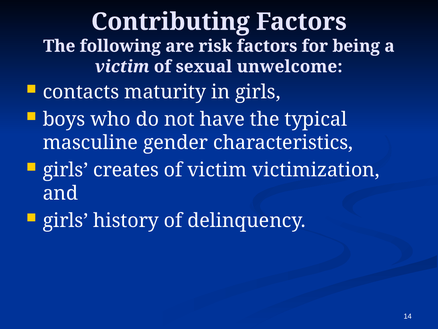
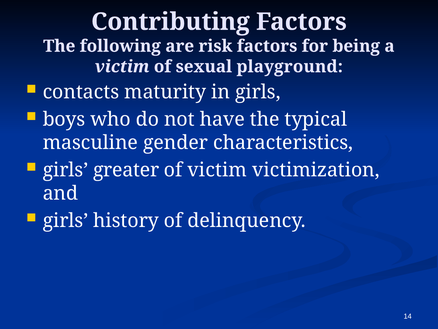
unwelcome: unwelcome -> playground (290, 67)
creates: creates -> greater (126, 170)
